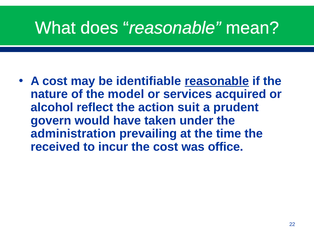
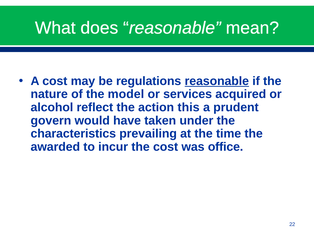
identifiable: identifiable -> regulations (149, 81)
suit: suit -> this (189, 108)
administration: administration -> characteristics (73, 134)
received: received -> awarded (55, 147)
